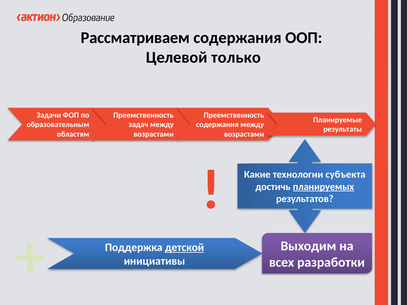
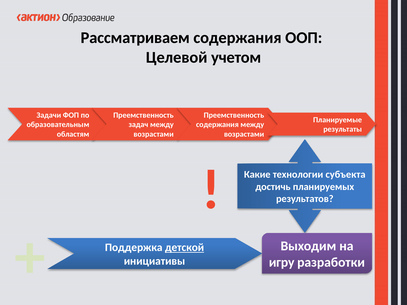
только: только -> учетом (236, 58)
планируемых underline: present -> none (324, 187)
всех: всех -> игру (282, 263)
